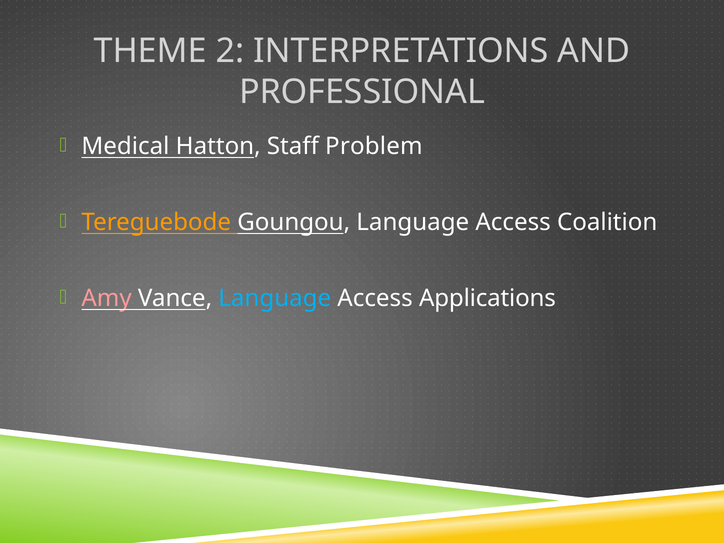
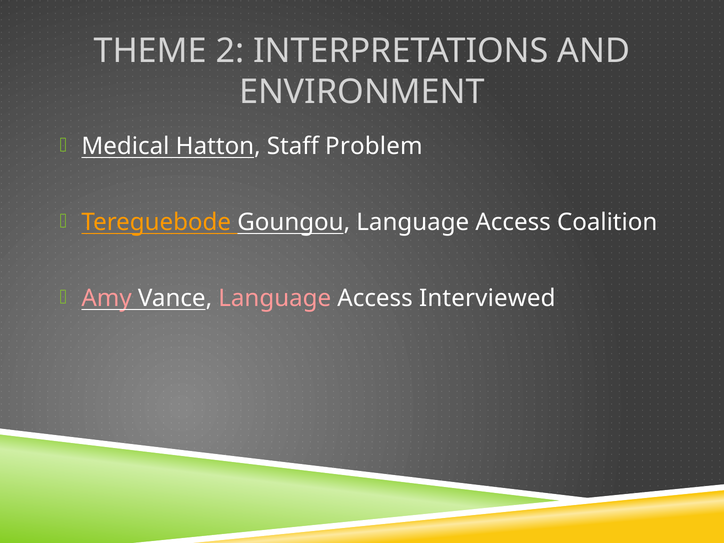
PROFESSIONAL: PROFESSIONAL -> ENVIRONMENT (362, 92)
Language colour: light blue -> pink (275, 298)
Applications: Applications -> Interviewed (487, 298)
